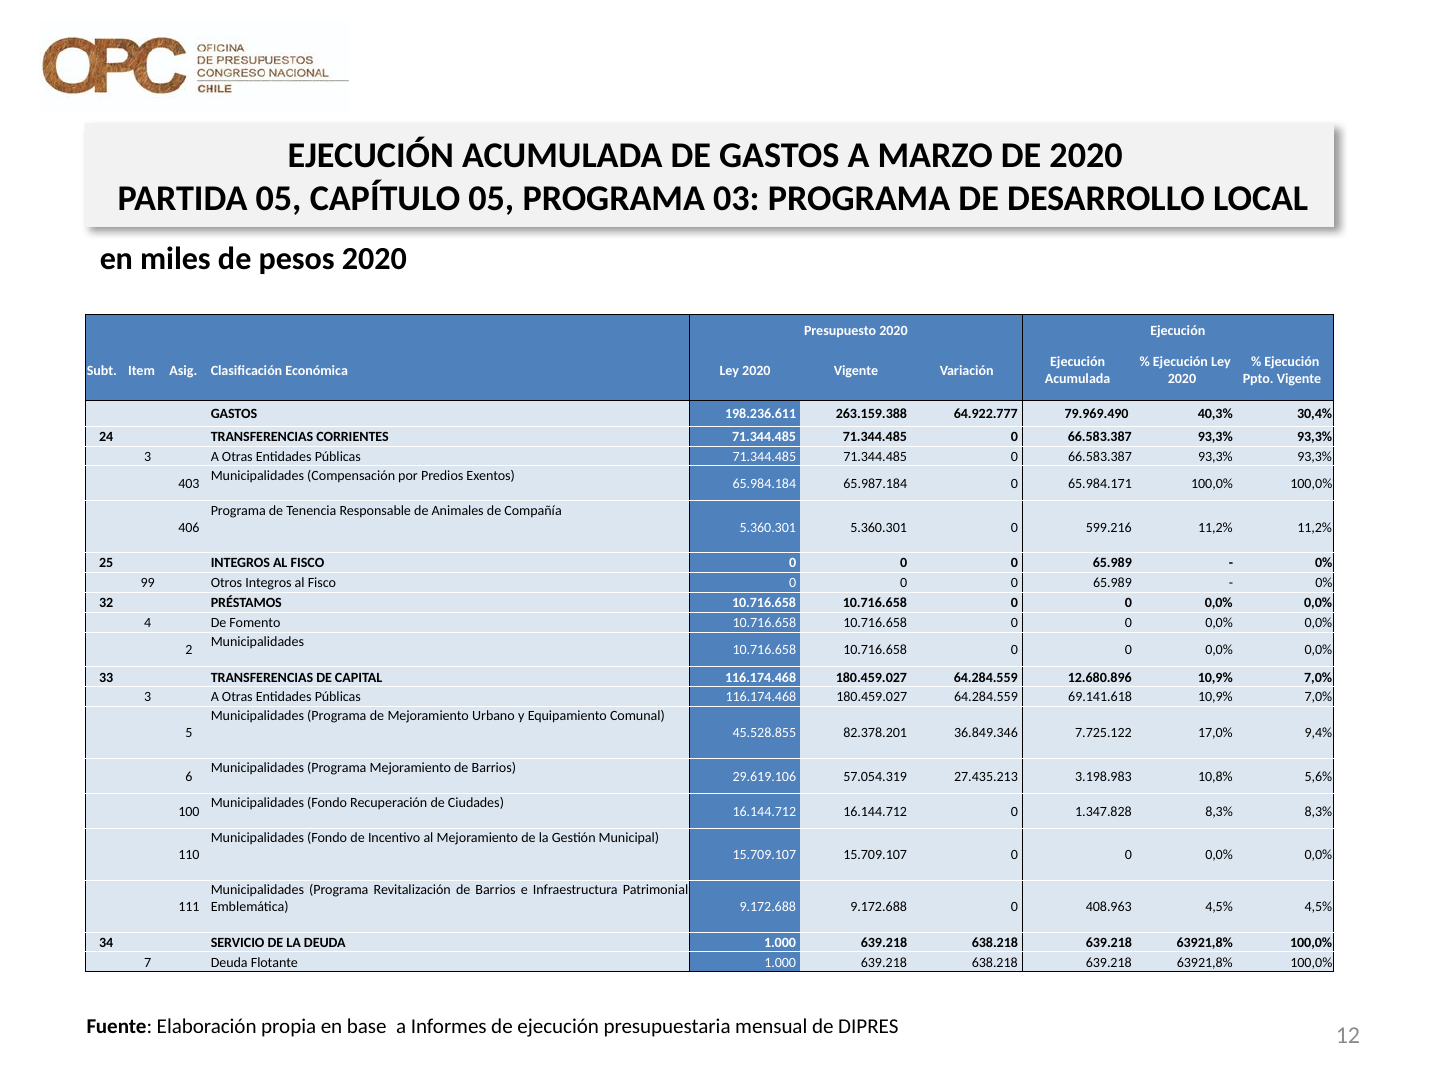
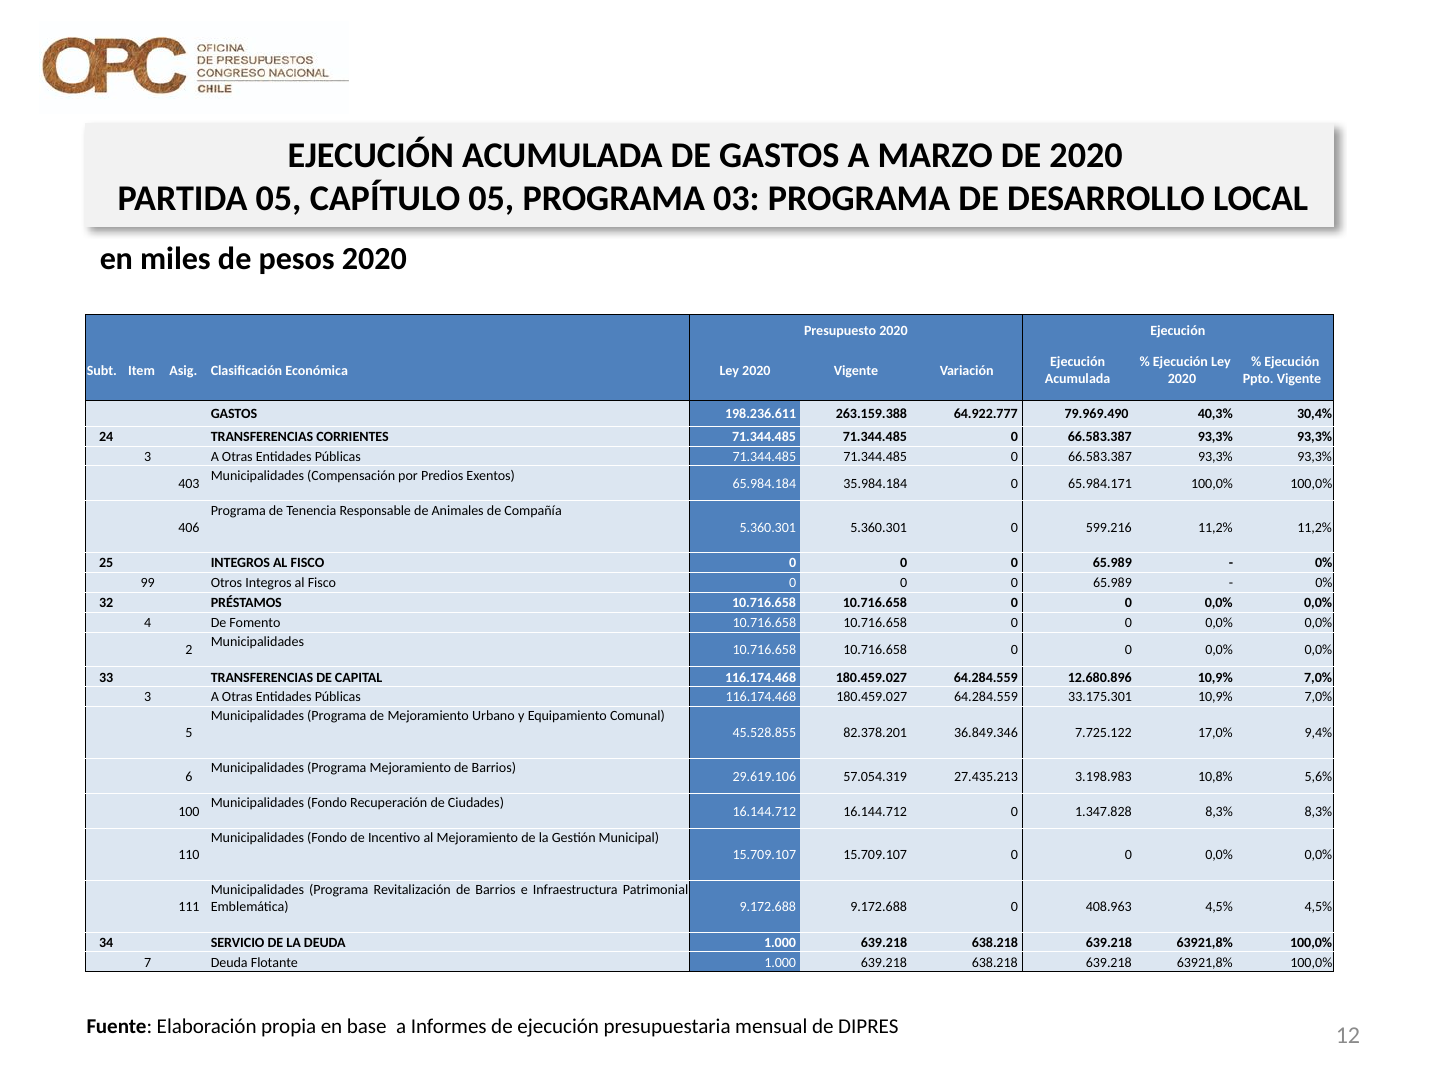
65.987.184: 65.987.184 -> 35.984.184 (875, 484)
69.141.618: 69.141.618 -> 33.175.301 (1100, 697)
